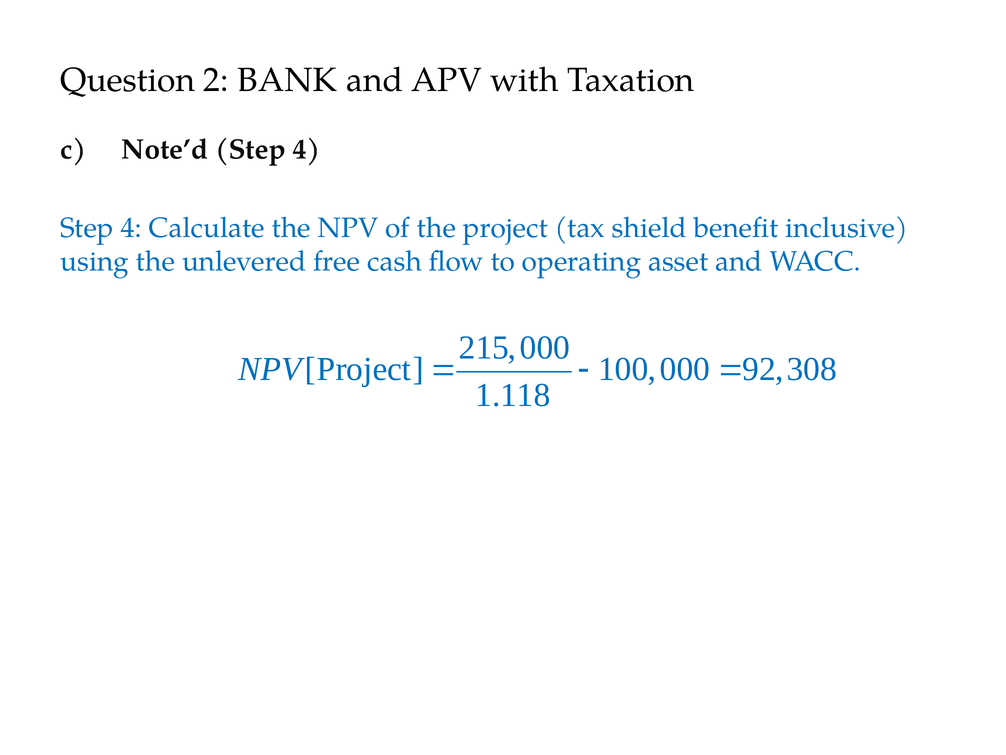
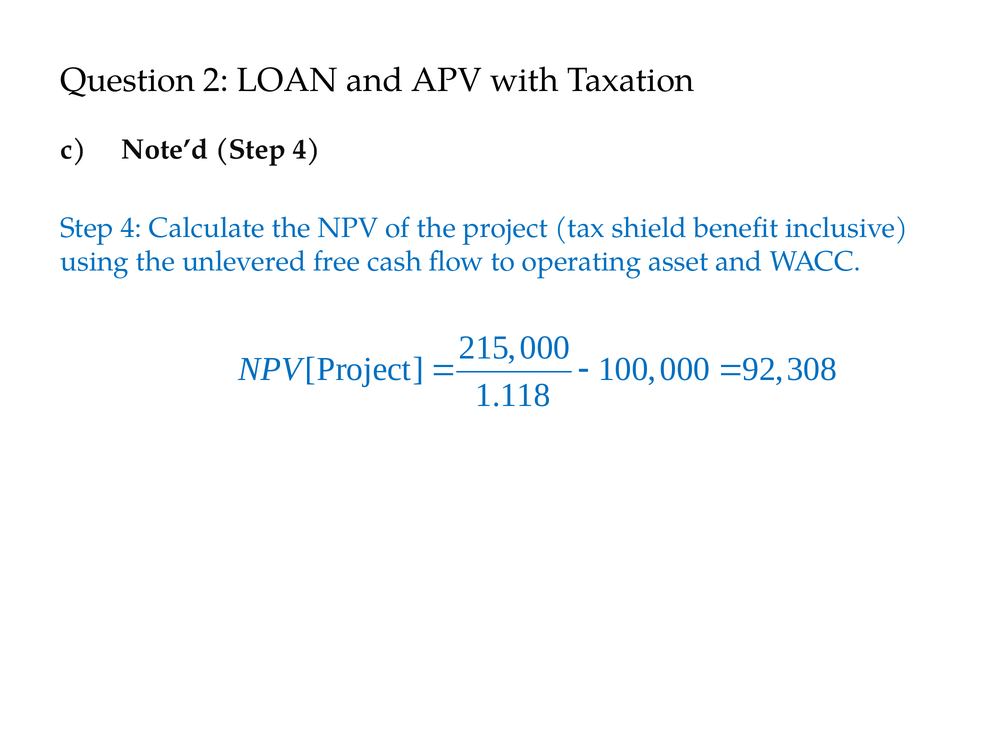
BANK: BANK -> LOAN (287, 80)
